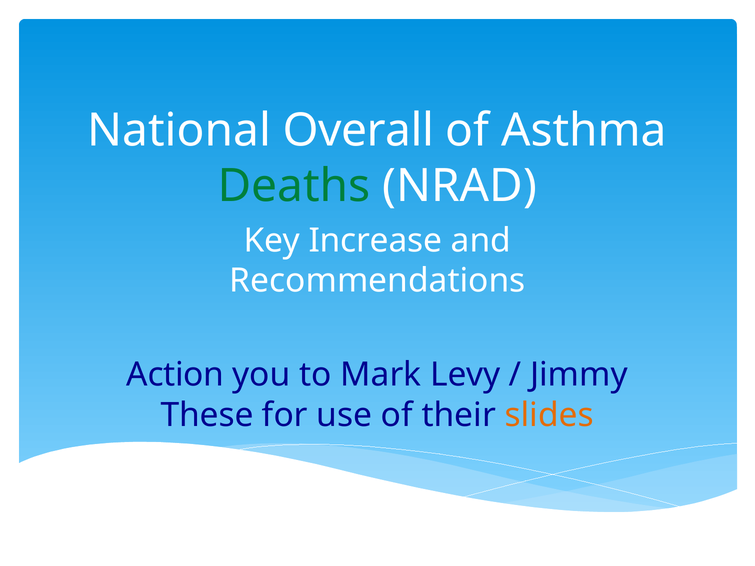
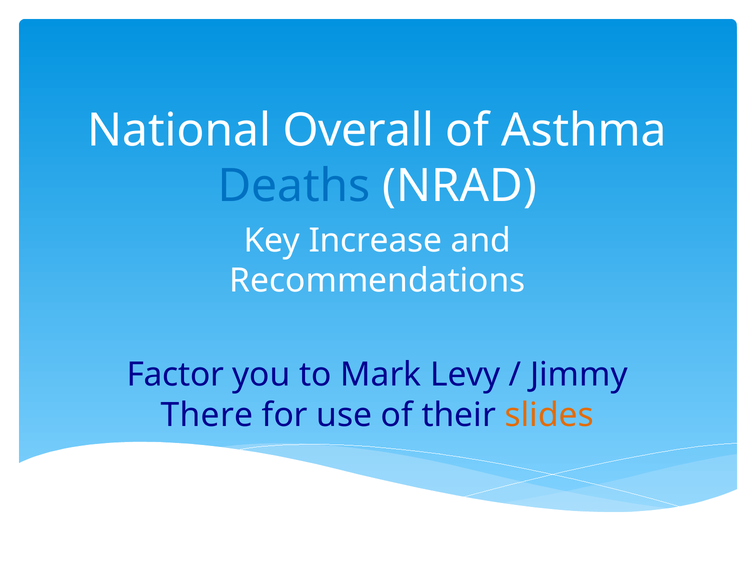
Deaths colour: green -> blue (294, 186)
Action: Action -> Factor (175, 375)
These: These -> There (207, 415)
